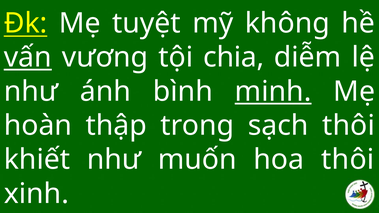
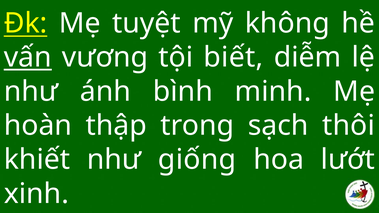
chia: chia -> biết (233, 57)
minh underline: present -> none (273, 92)
muốn: muốn -> giống (197, 160)
hoa thôi: thôi -> lướt (348, 160)
